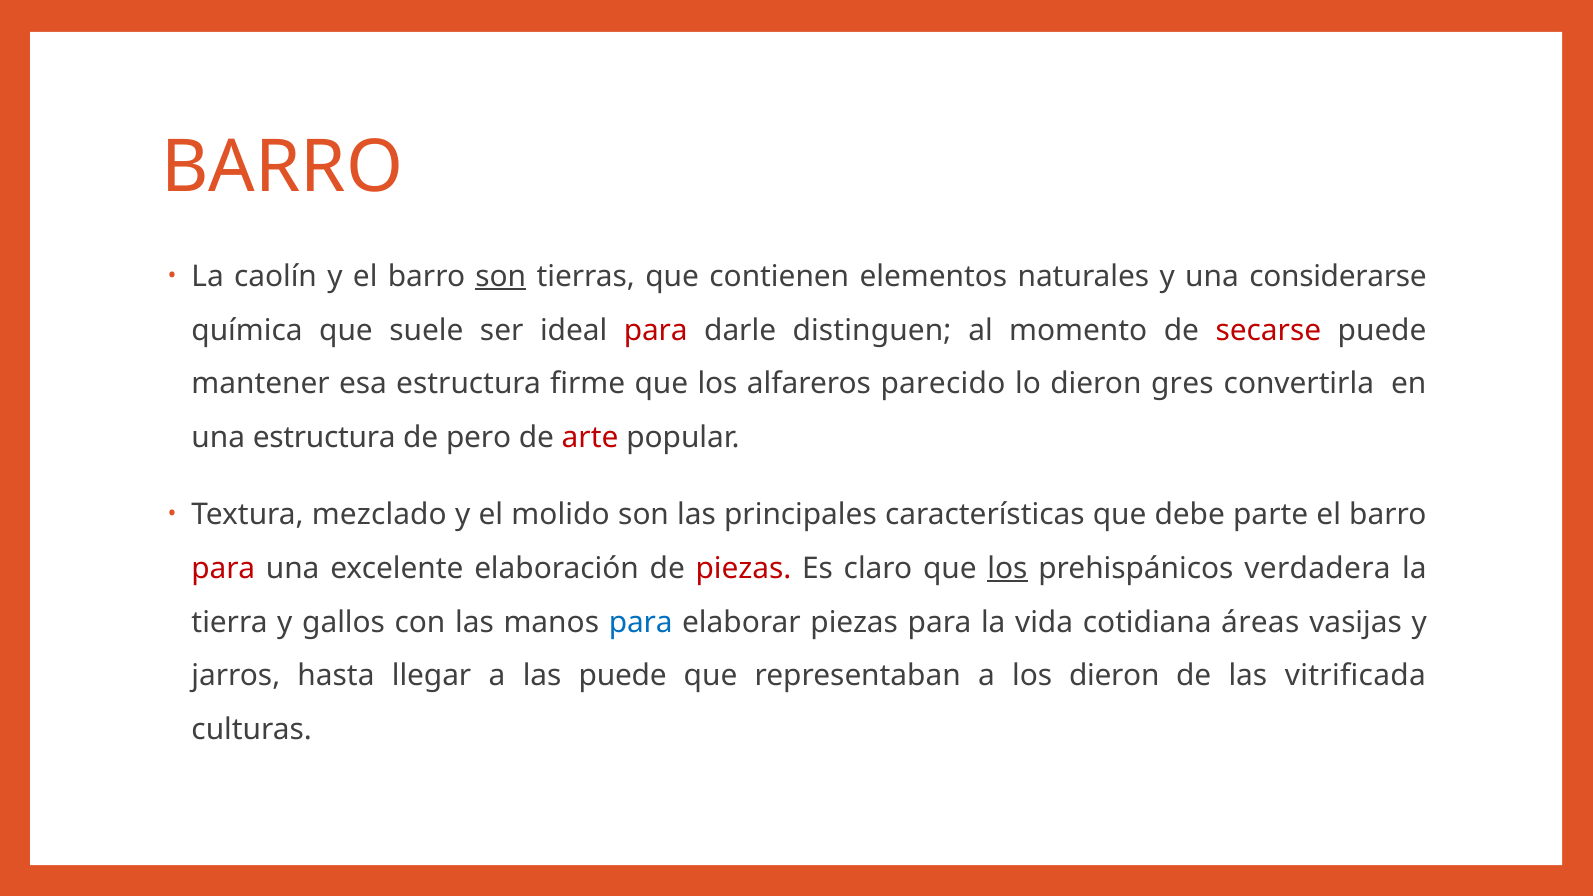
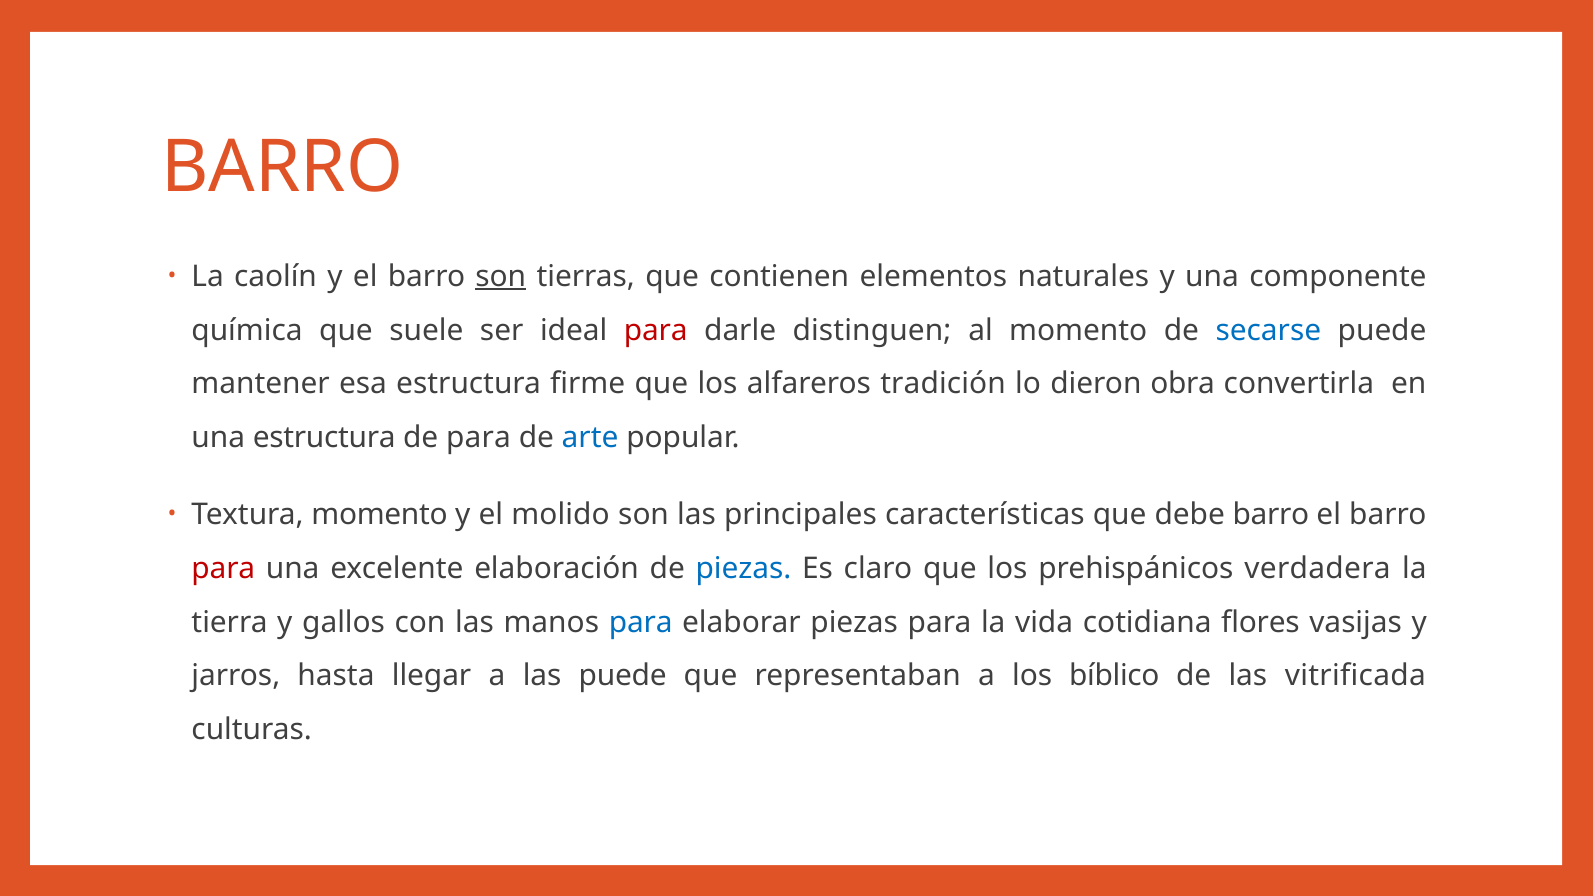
considerarse: considerarse -> componente (1338, 276)
secarse colour: red -> blue (1268, 330)
parecido: parecido -> tradición (943, 384)
gres: gres -> obra (1183, 384)
de pero: pero -> para (478, 438)
arte colour: red -> blue (590, 438)
Textura mezclado: mezclado -> momento (380, 515)
debe parte: parte -> barro (1271, 515)
piezas colour: red -> blue (743, 569)
los underline: present -> none (1007, 569)
áreas: áreas -> flores (1261, 622)
los dieron: dieron -> bíblico (1114, 676)
